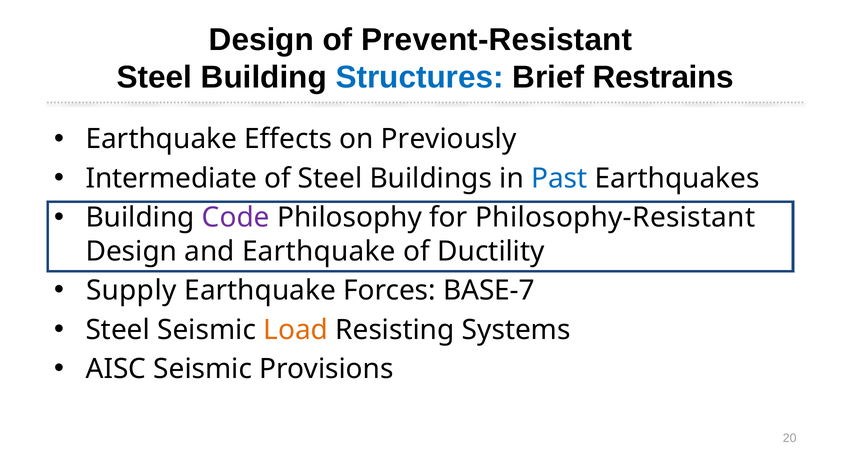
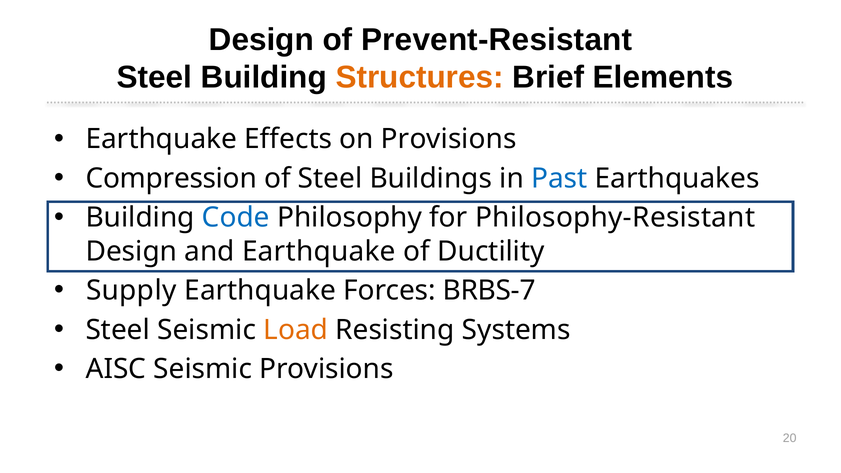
Structures colour: blue -> orange (420, 78)
Restrains: Restrains -> Elements (663, 78)
on Previously: Previously -> Provisions (449, 139)
Intermediate: Intermediate -> Compression (171, 179)
Code colour: purple -> blue (236, 218)
BASE-7: BASE-7 -> BRBS-7 (489, 291)
